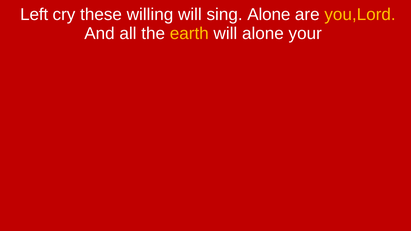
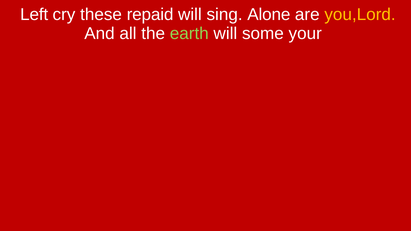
willing: willing -> repaid (150, 15)
earth colour: yellow -> light green (189, 33)
will alone: alone -> some (263, 33)
